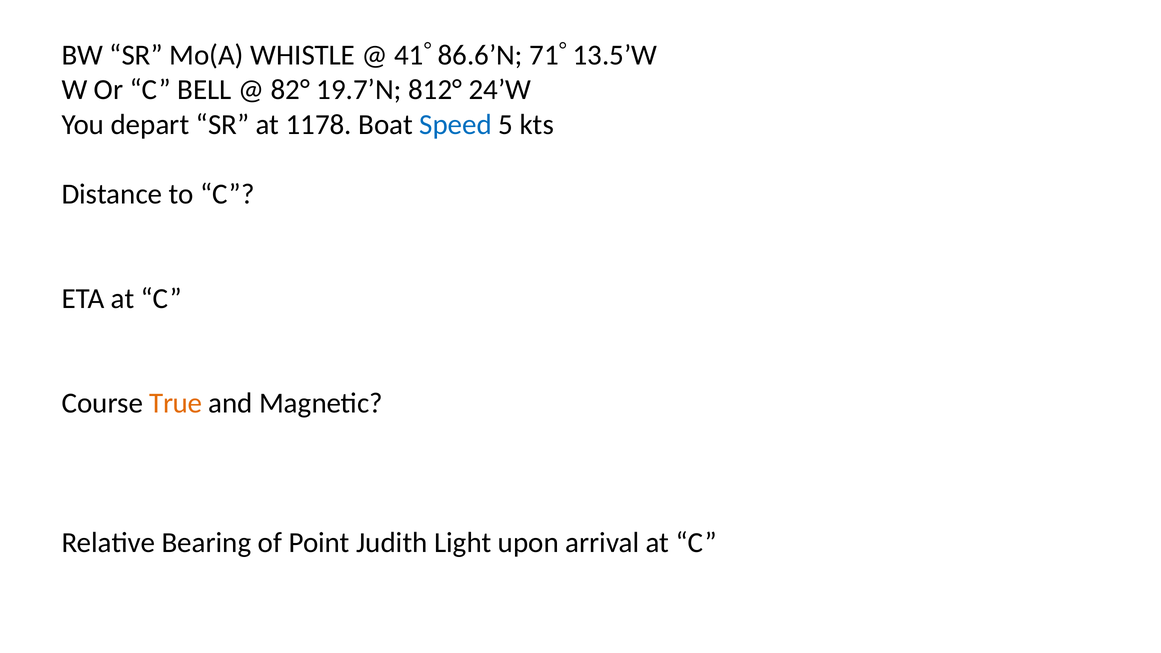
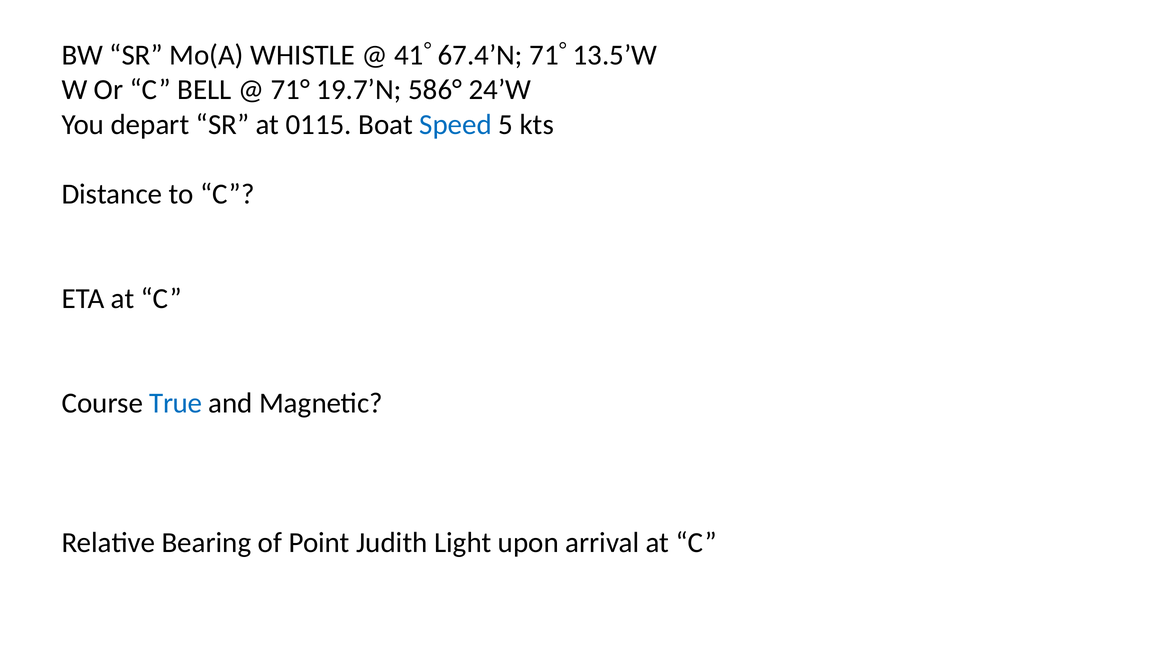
86.6’N: 86.6’N -> 67.4’N (480, 55)
82°: 82° -> 71° (290, 90)
812°: 812° -> 586° (435, 90)
1178: 1178 -> 0115 (319, 125)
True colour: orange -> blue (176, 403)
